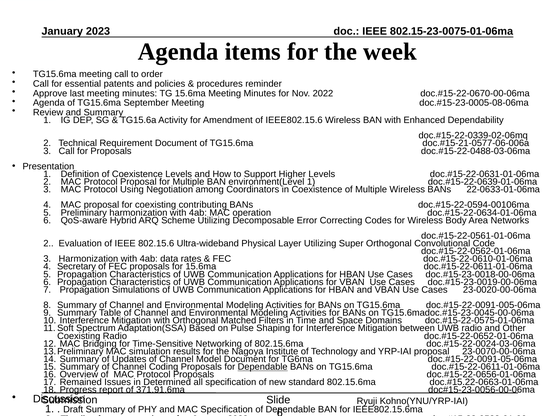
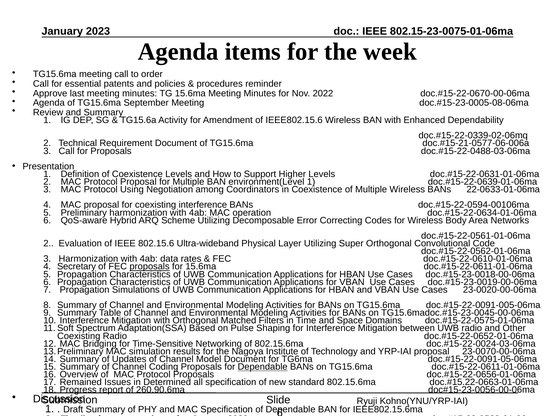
coexisting contributing: contributing -> interference (203, 205)
proposals underline: none -> present (150, 267)
371.91.6ma: 371.91.6ma -> 260.90.6ma (160, 390)
